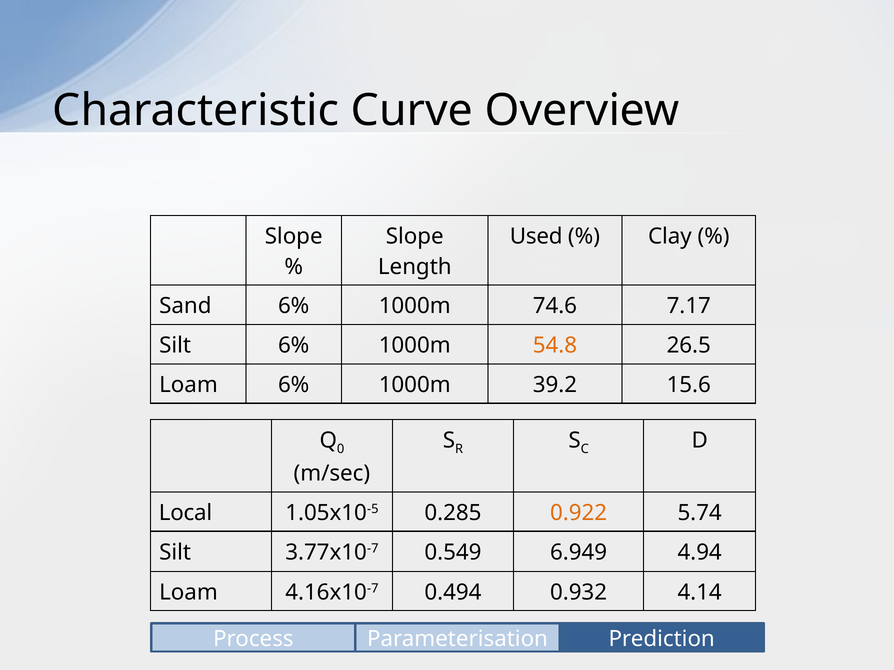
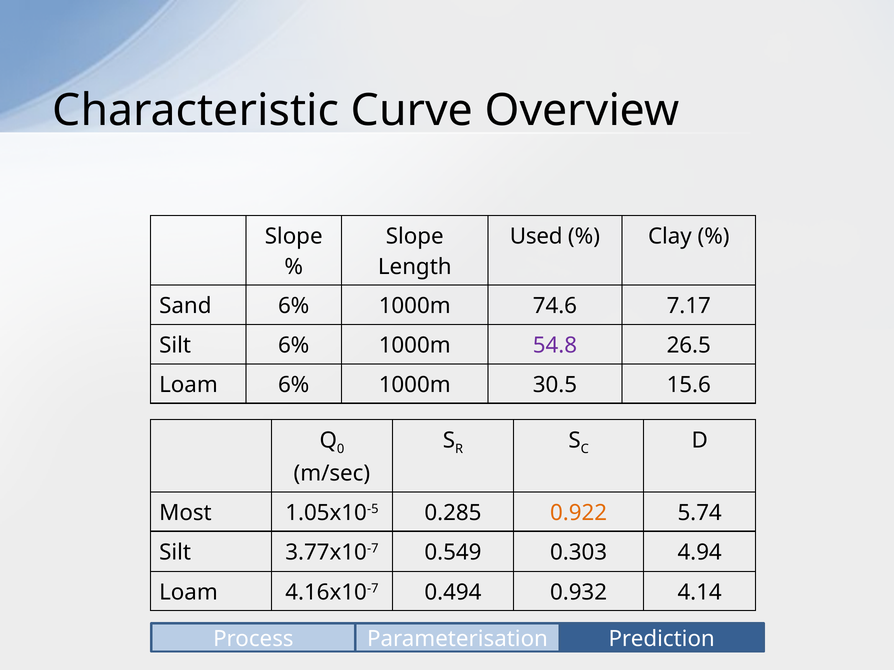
54.8 colour: orange -> purple (555, 346)
39.2: 39.2 -> 30.5 (555, 385)
Local: Local -> Most (185, 513)
6.949: 6.949 -> 0.303 (579, 553)
